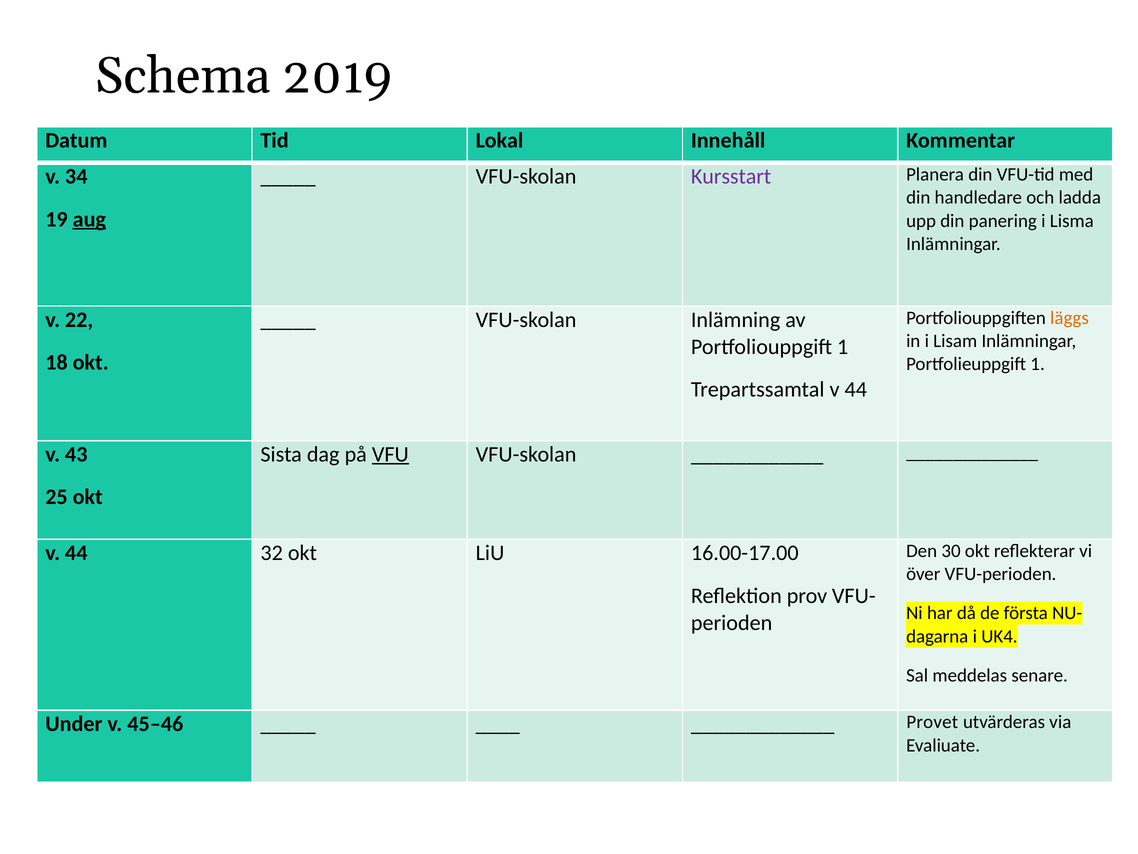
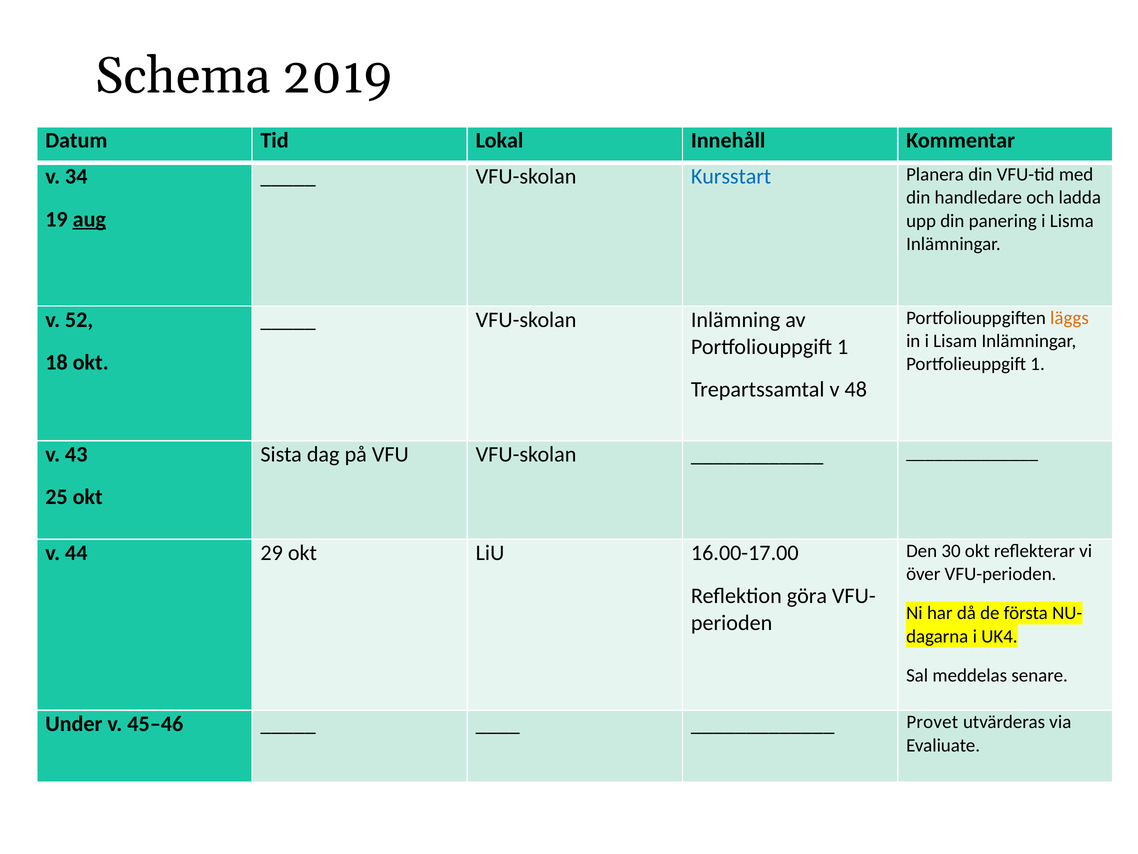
Kursstart colour: purple -> blue (731, 176)
22: 22 -> 52 (79, 320)
Trepartssamtal v 44: 44 -> 48 (856, 389)
VFU underline: present -> none (390, 454)
32: 32 -> 29 (272, 553)
prov: prov -> göra (807, 596)
